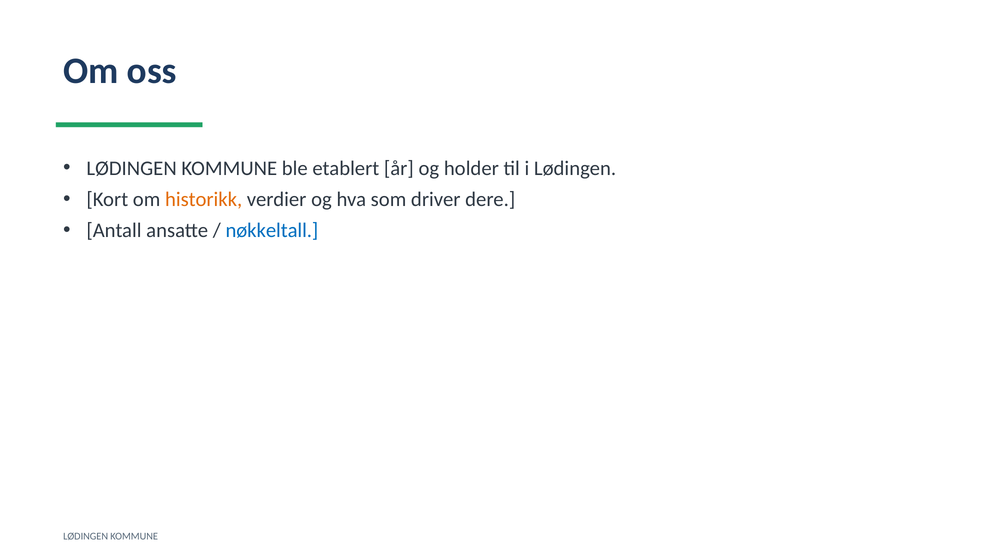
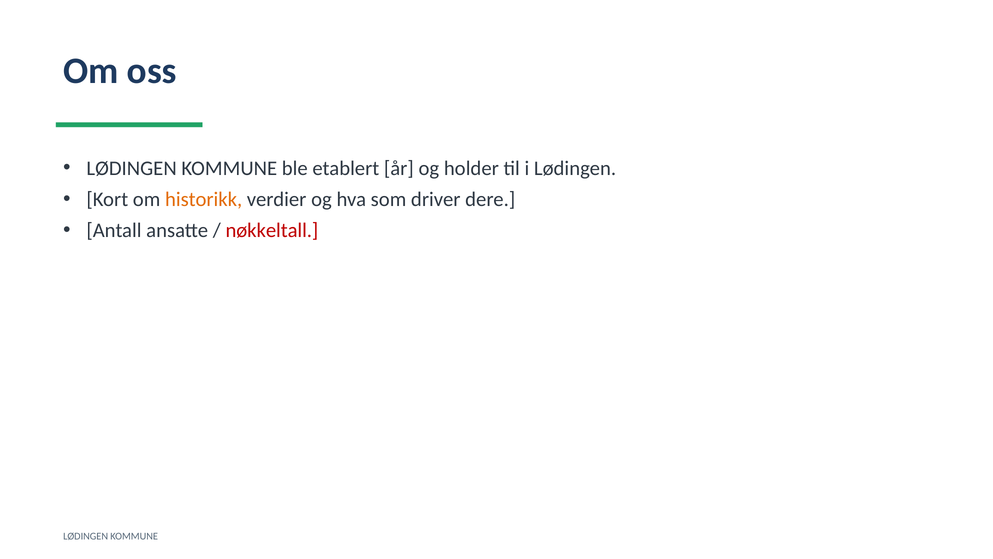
nøkkeltall colour: blue -> red (272, 230)
